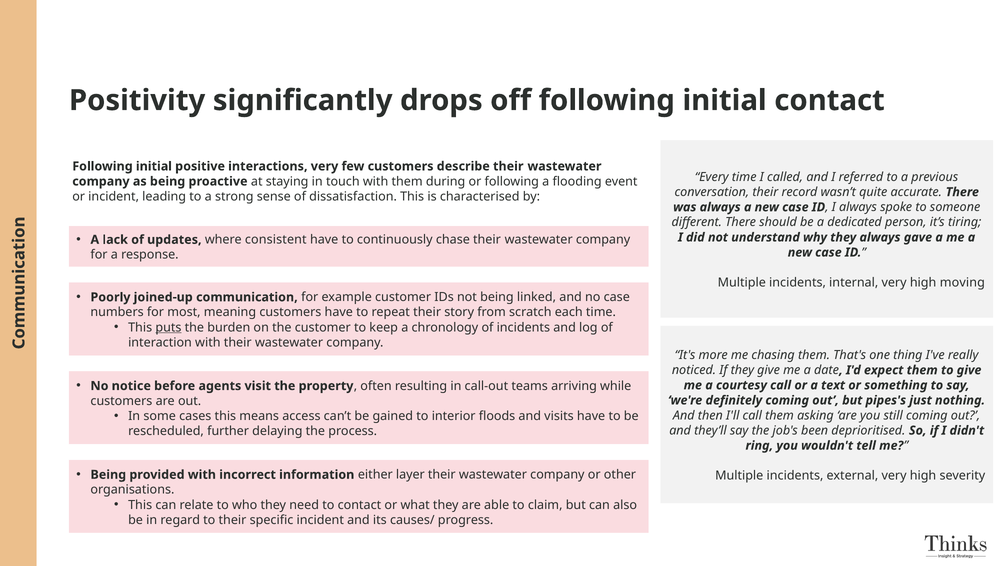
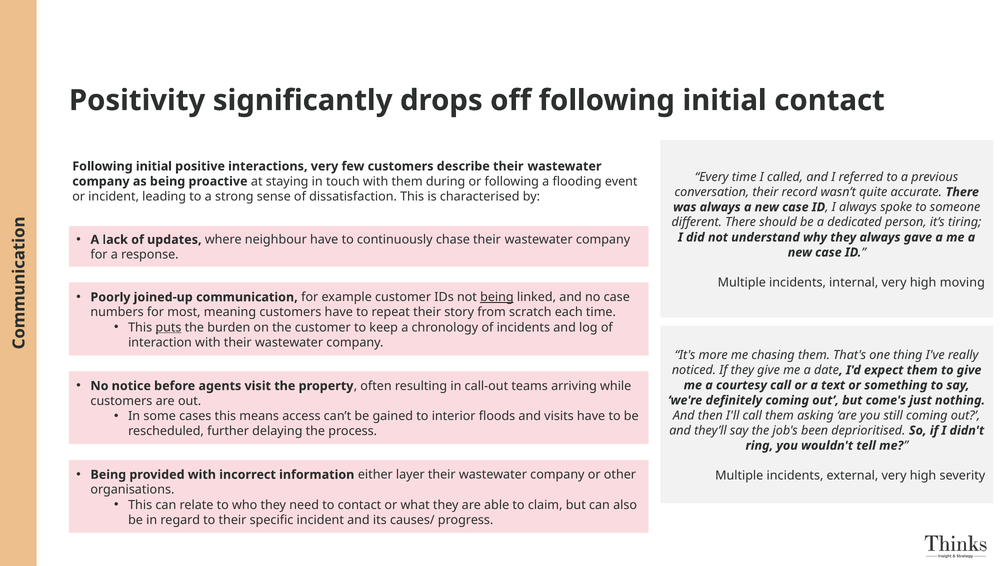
consistent: consistent -> neighbour (276, 240)
being underline: none -> present (497, 297)
pipes's: pipes's -> come's (886, 400)
